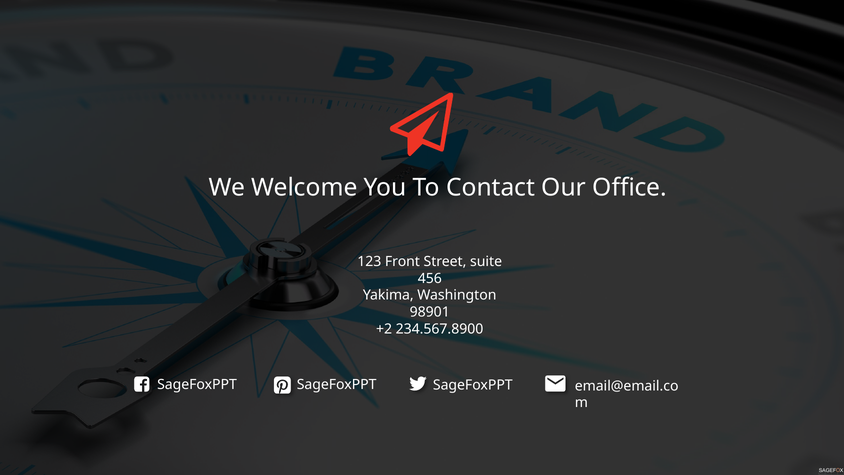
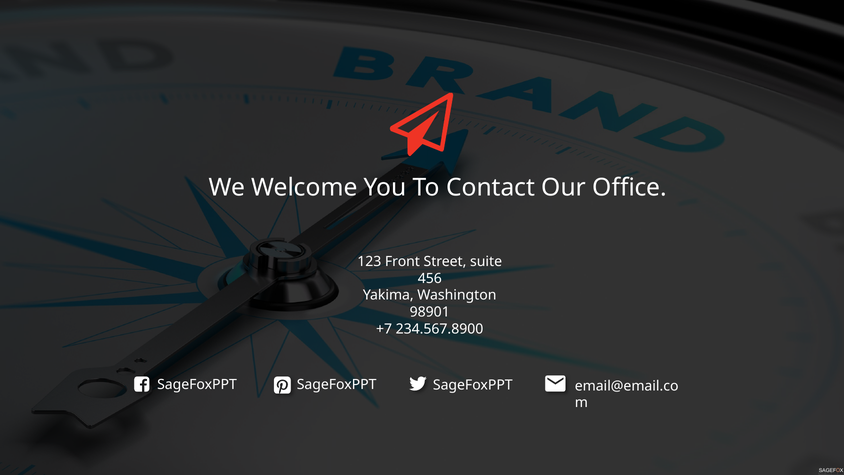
+2: +2 -> +7 (384, 329)
